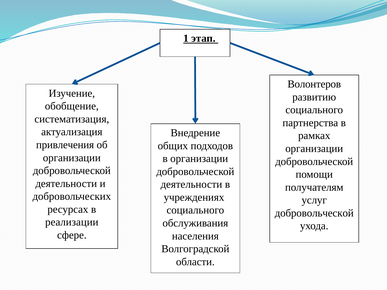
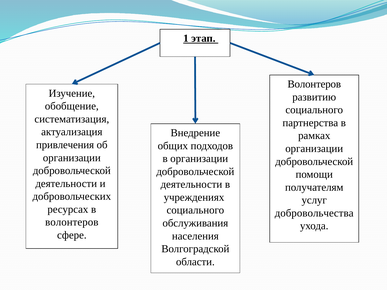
добровольческой: добровольческой -> добровольчества (314, 213)
реализации: реализации -> волонтеров (72, 222)
